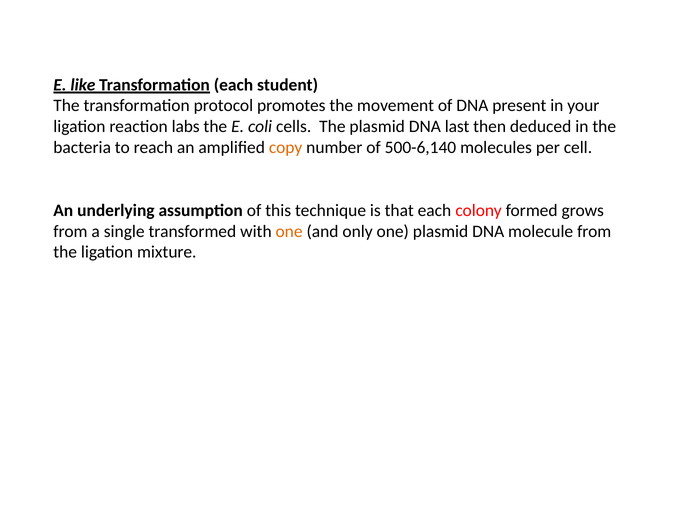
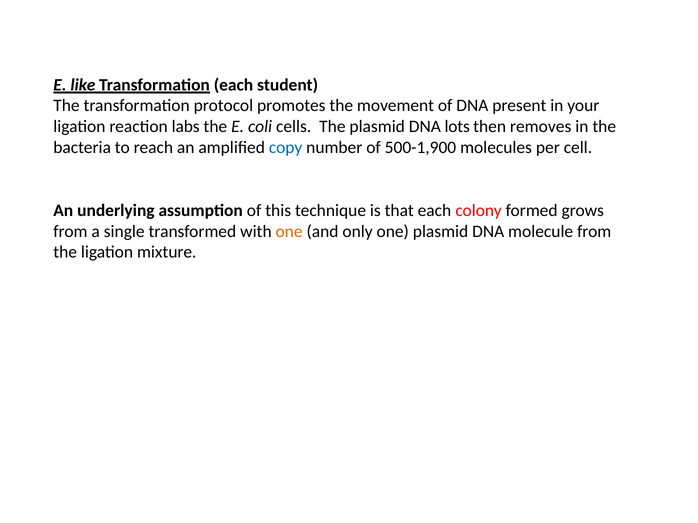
last: last -> lots (457, 127)
deduced: deduced -> removes (541, 127)
copy colour: orange -> blue (286, 148)
500-6,140: 500-6,140 -> 500-1,900 (420, 148)
